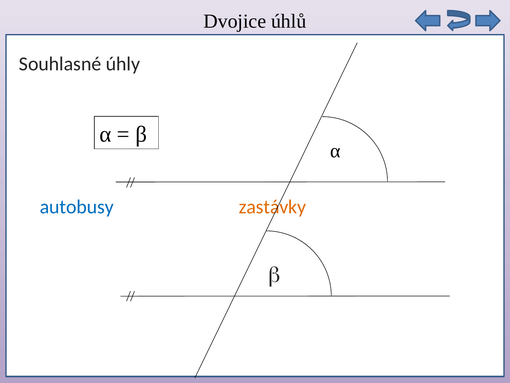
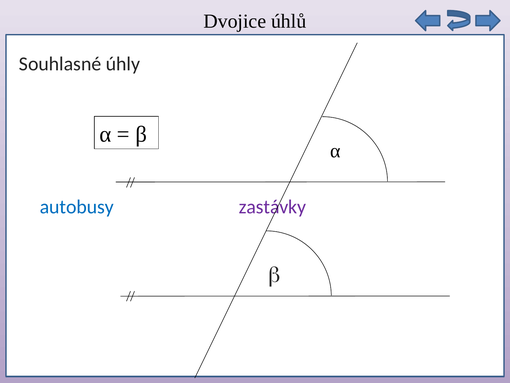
zastávky colour: orange -> purple (272, 207)
